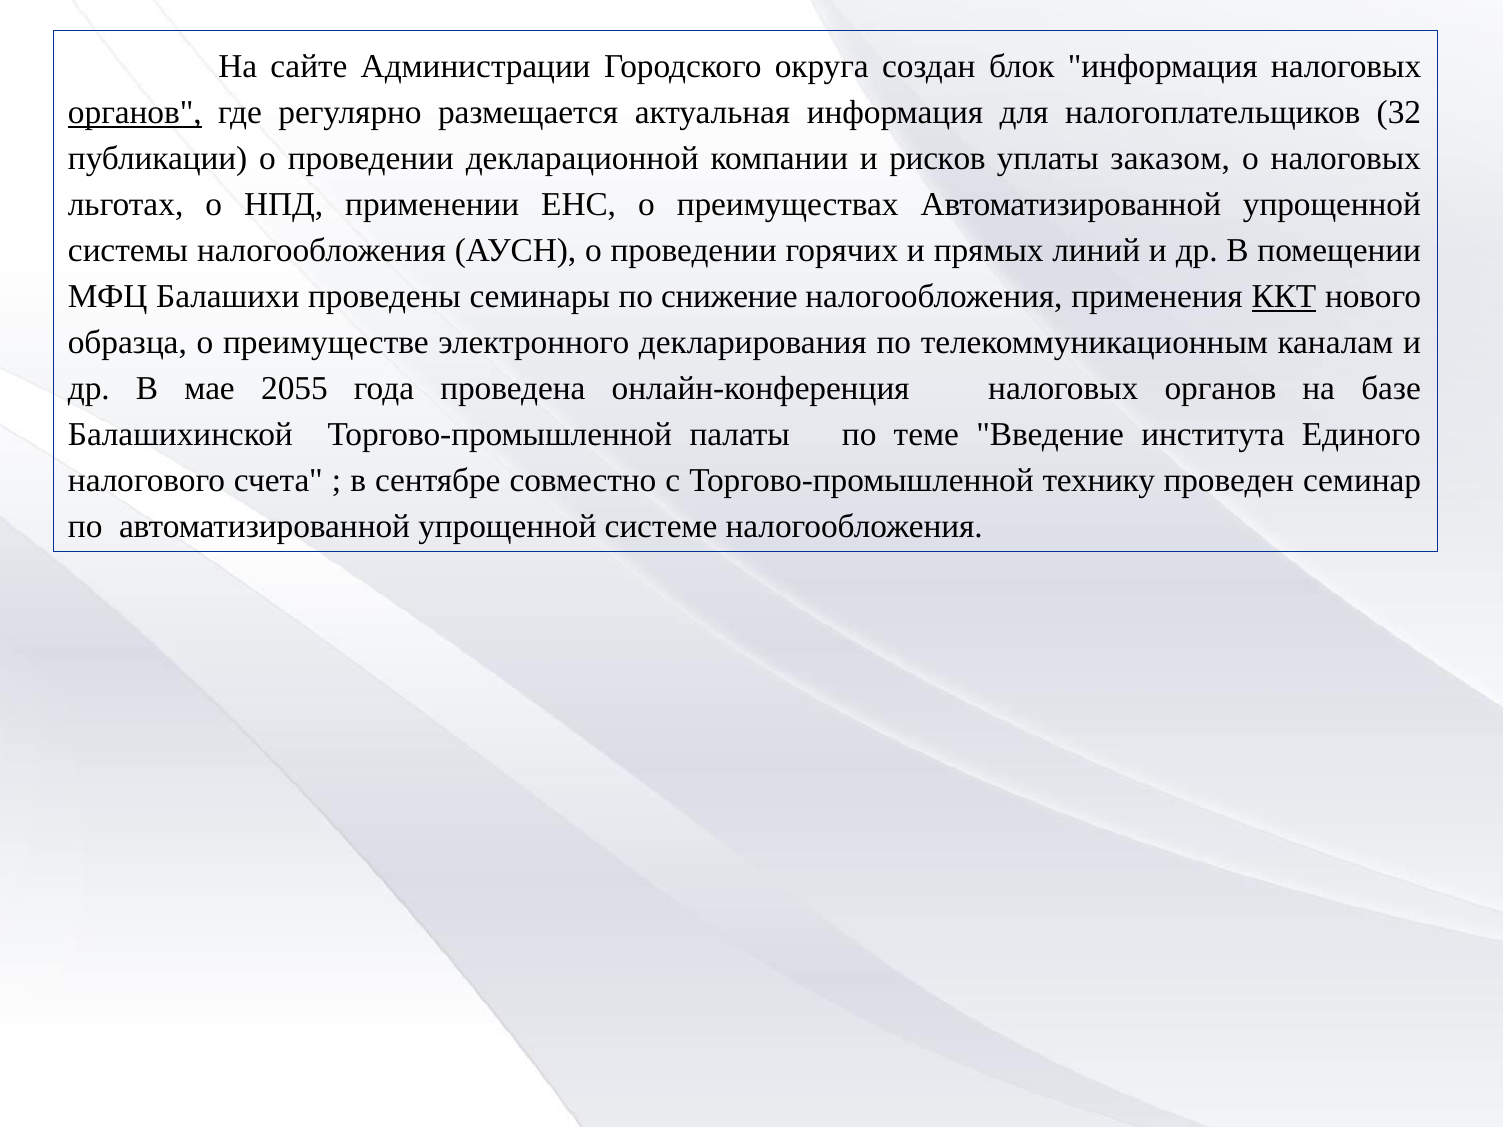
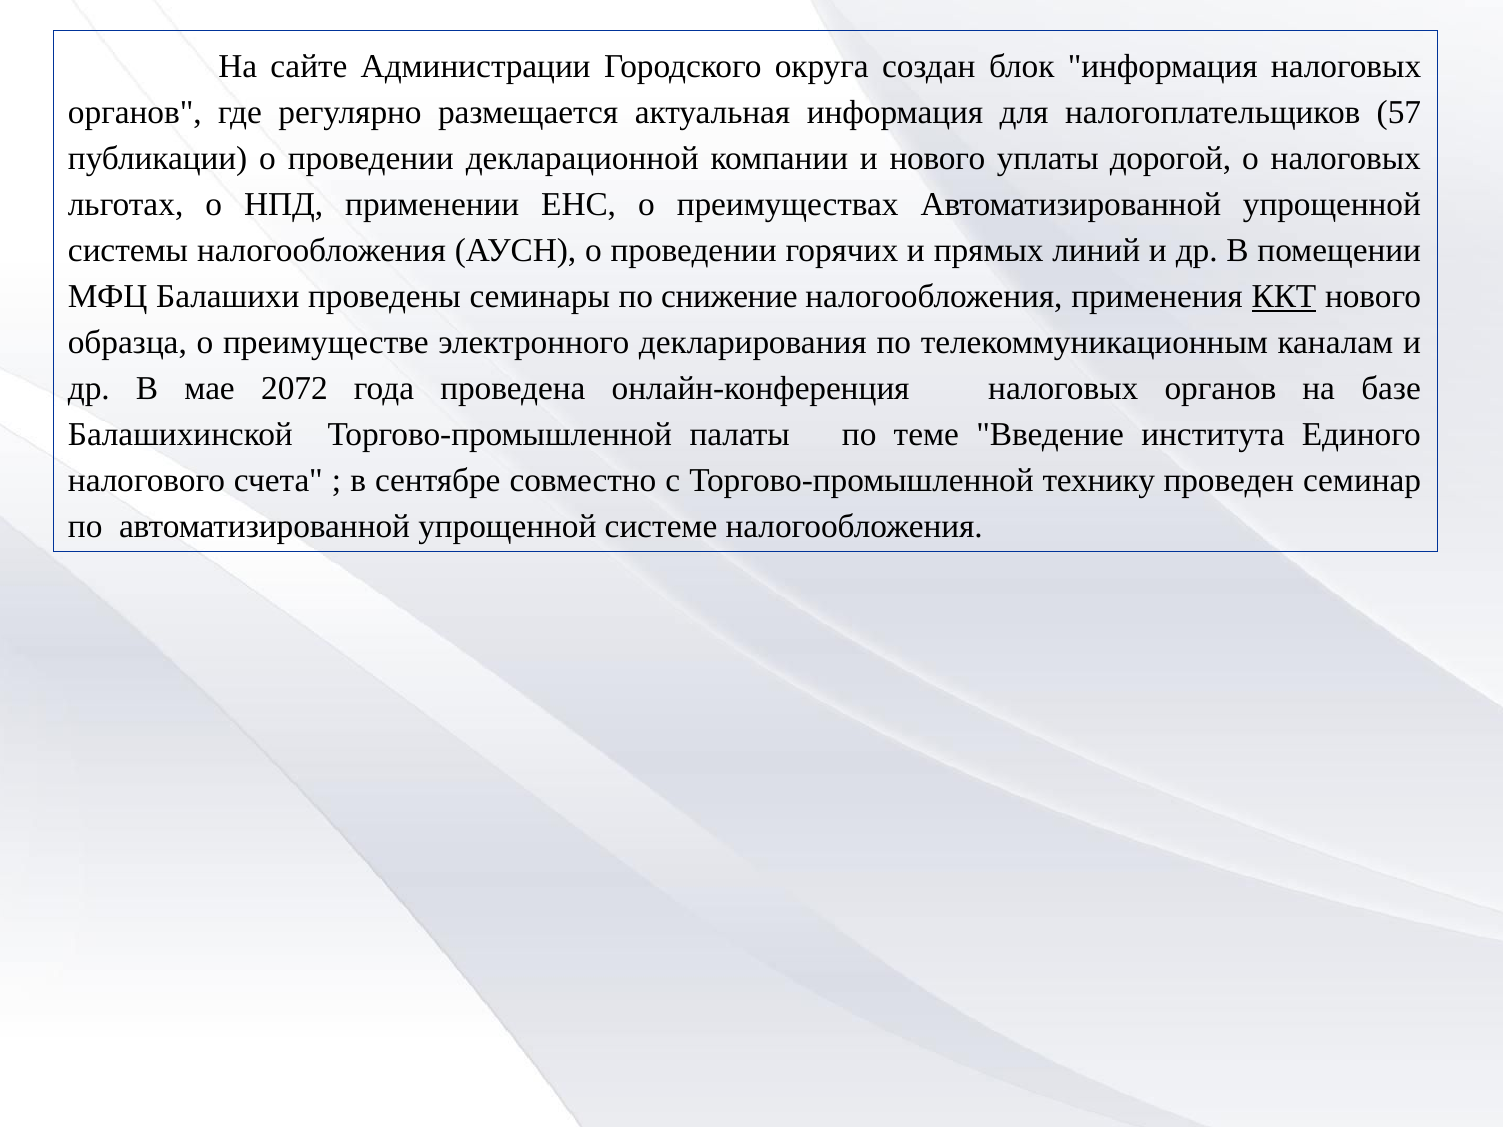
органов underline: present -> none (135, 113)
32: 32 -> 57 (1399, 113)
и рисков: рисков -> нового (938, 159)
заказом: заказом -> дорогой (1170, 159)
2055: 2055 -> 2072 (294, 389)
